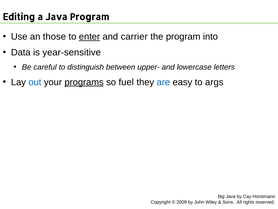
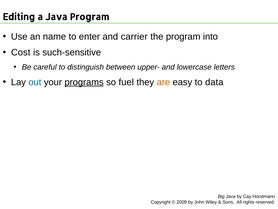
those: those -> name (54, 37)
enter underline: present -> none (89, 37)
Data: Data -> Cost (21, 52)
year-sensitive: year-sensitive -> such-sensitive (72, 52)
are colour: blue -> orange (163, 82)
args: args -> data (214, 82)
